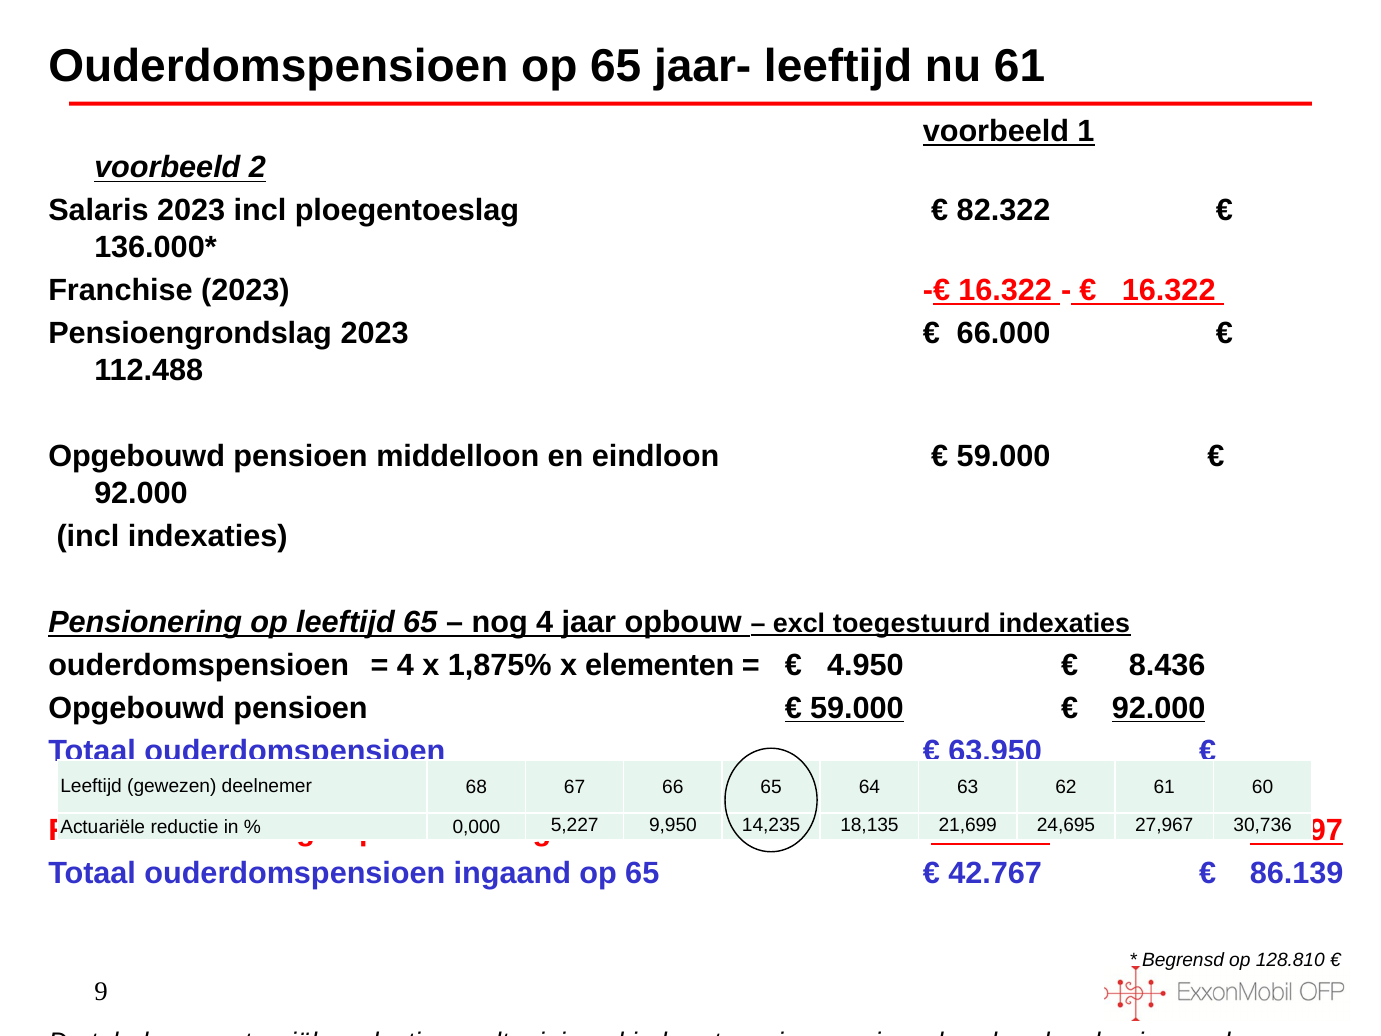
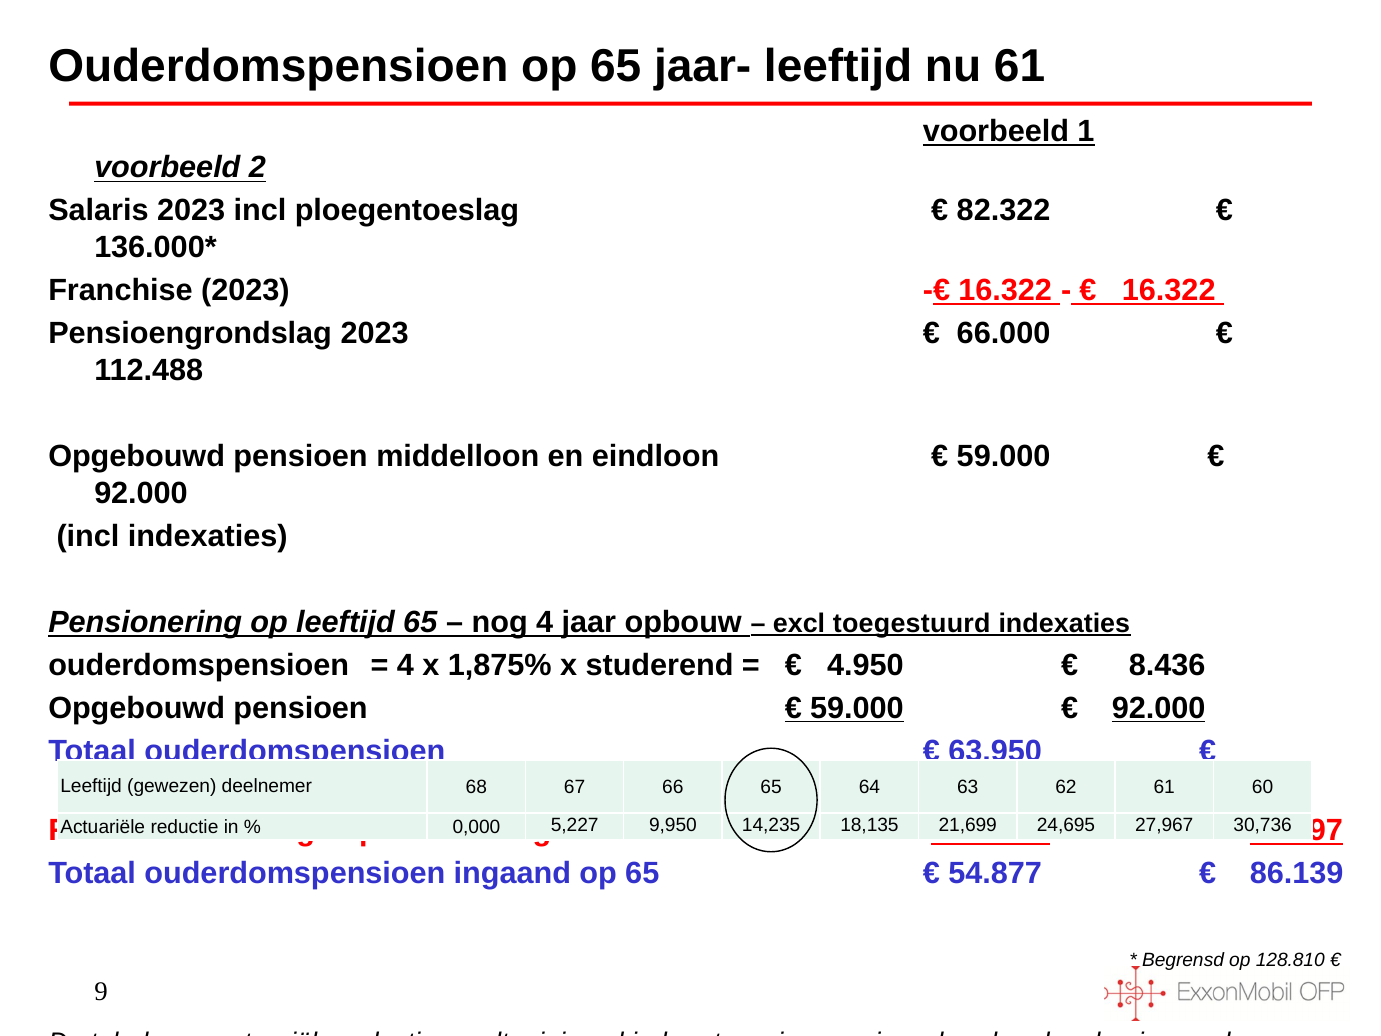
elementen: elementen -> studerend (660, 665)
42.767: 42.767 -> 54.877 (995, 873)
